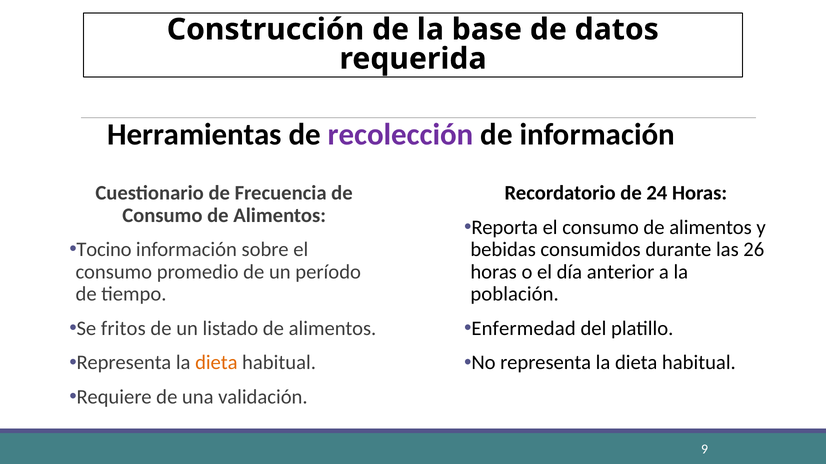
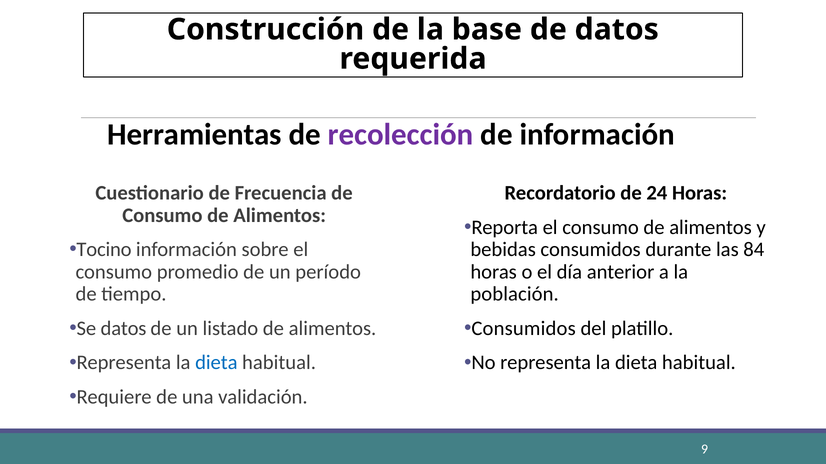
26: 26 -> 84 (754, 250)
Se fritos: fritos -> datos (124, 329)
Enfermedad: Enfermedad -> Consumidos (524, 329)
dieta colour: orange -> blue (216, 363)
